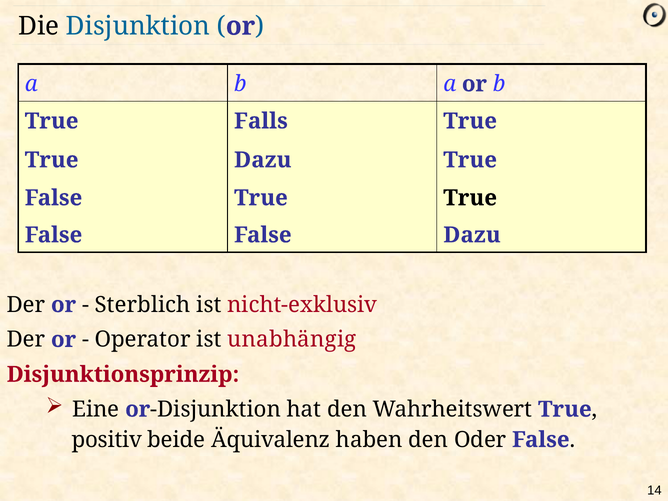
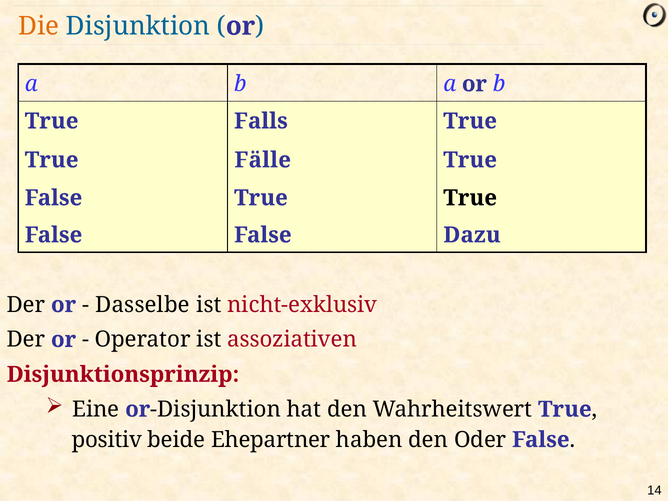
Die colour: black -> orange (39, 26)
True Dazu: Dazu -> Fälle (263, 160)
Sterblich: Sterblich -> Dasselbe (143, 305)
unabhängig: unabhängig -> assoziativen (292, 340)
Äquivalenz: Äquivalenz -> Ehepartner (271, 440)
